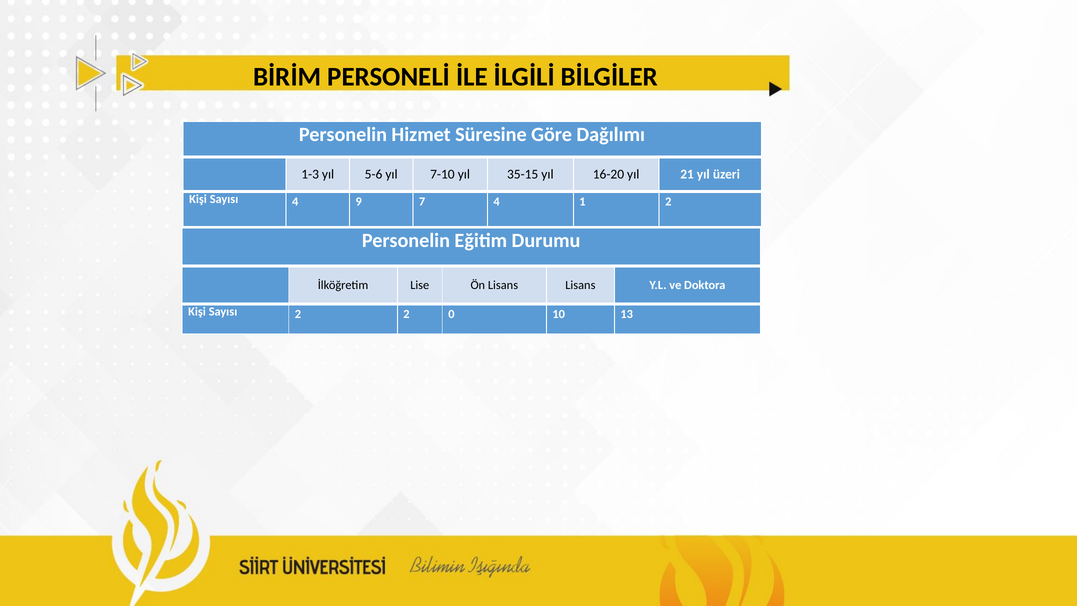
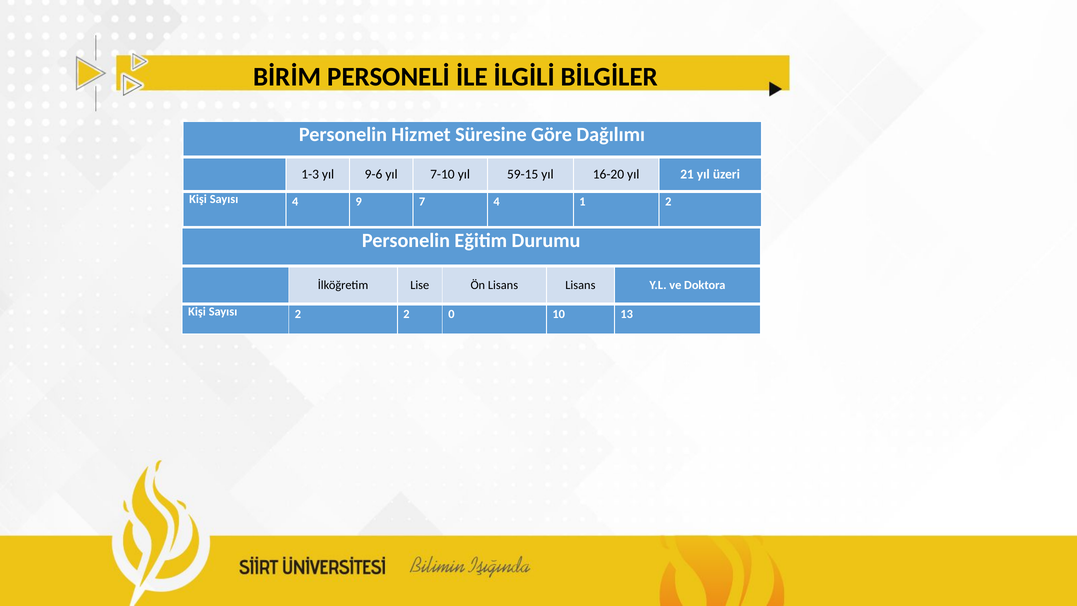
5-6: 5-6 -> 9-6 (374, 174)
35-15: 35-15 -> 59-15 (523, 174)
